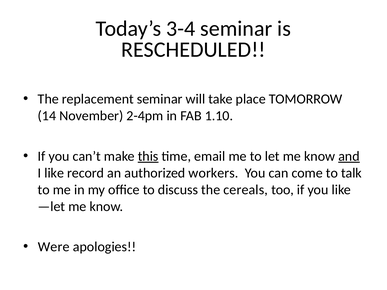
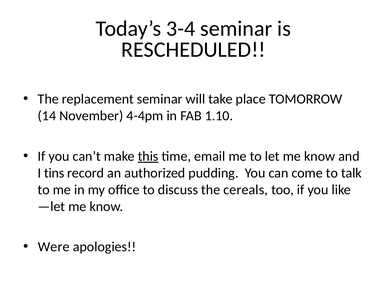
2-4pm: 2-4pm -> 4-4pm (145, 116)
and underline: present -> none (349, 156)
I like: like -> tins (54, 173)
workers: workers -> pudding (214, 173)
